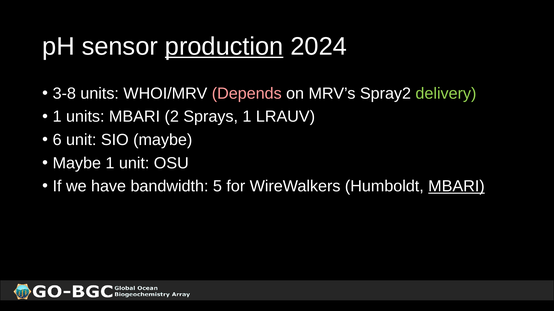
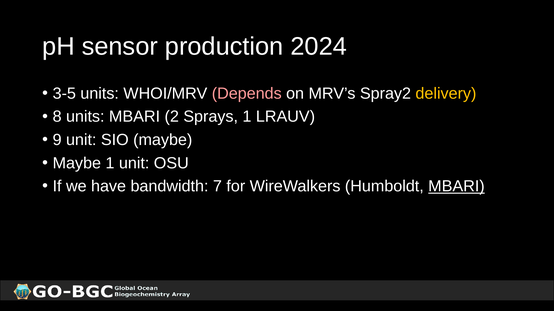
production underline: present -> none (224, 47)
3-8: 3-8 -> 3-5 (64, 94)
delivery colour: light green -> yellow (446, 94)
1: 1 -> 8 (57, 117)
6: 6 -> 9 (57, 140)
5: 5 -> 7 (217, 187)
